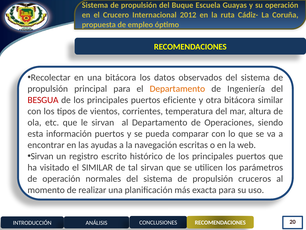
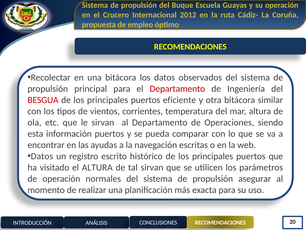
Departamento colour: orange -> red (177, 89)
Sirvan: Sirvan -> Datos (42, 156)
el SIMILAR: SIMILAR -> ALTURA (97, 167)
cruceros: cruceros -> asegurar (255, 178)
